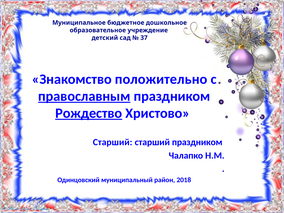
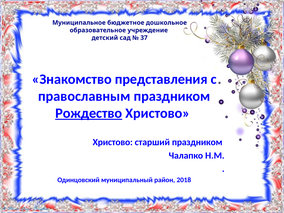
положительно: положительно -> представления (161, 79)
православным underline: present -> none (84, 96)
Старший: Старший -> Христово (113, 142)
